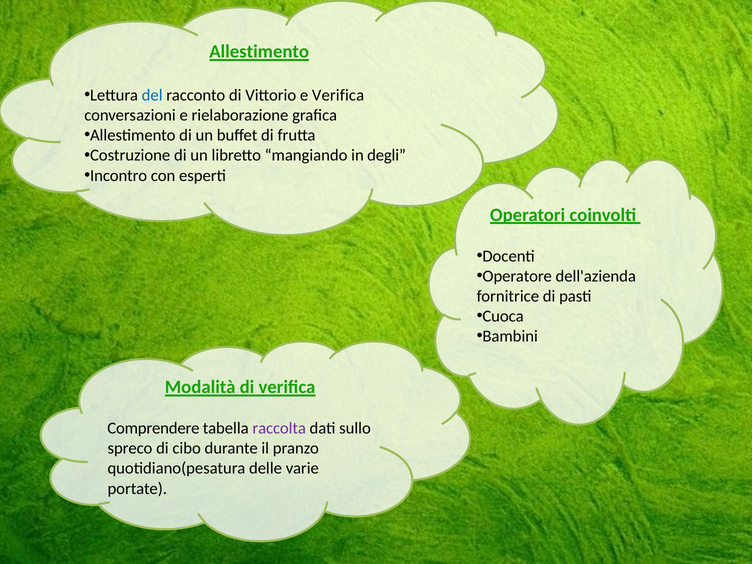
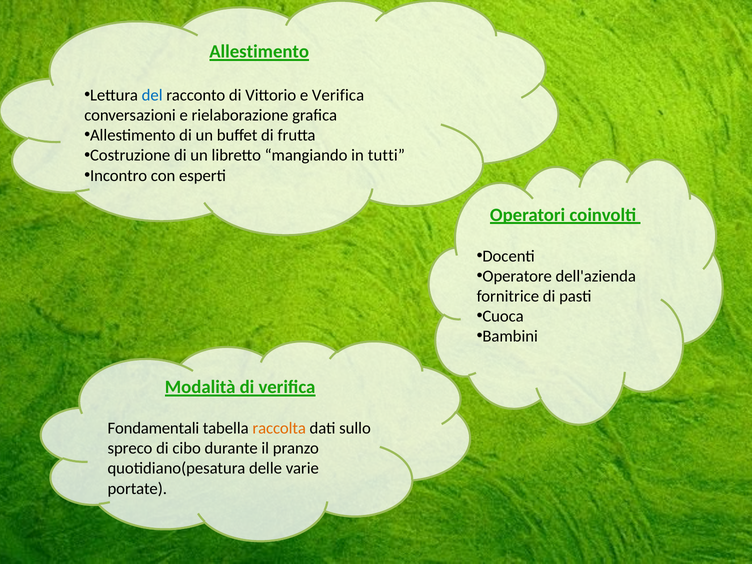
degli: degli -> tutti (386, 155)
Comprendere: Comprendere -> Fondamentali (153, 428)
raccolta colour: purple -> orange (279, 428)
